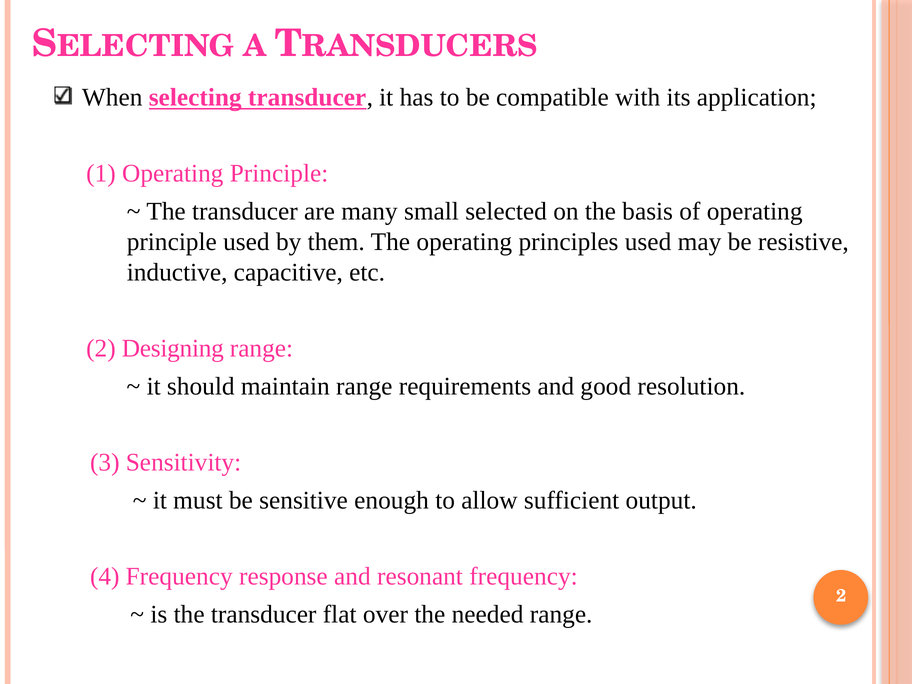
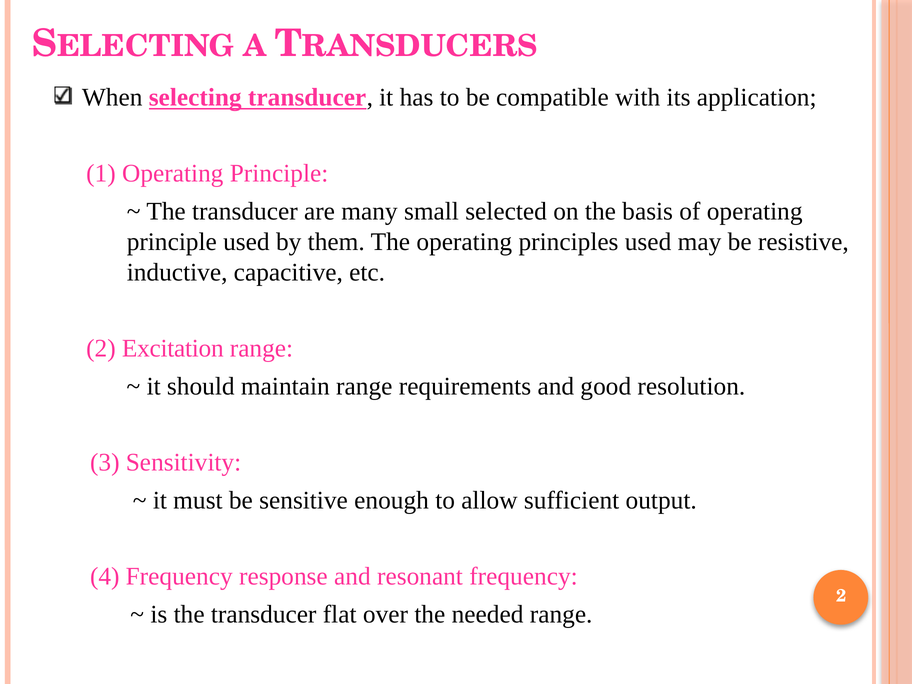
Designing: Designing -> Excitation (173, 348)
